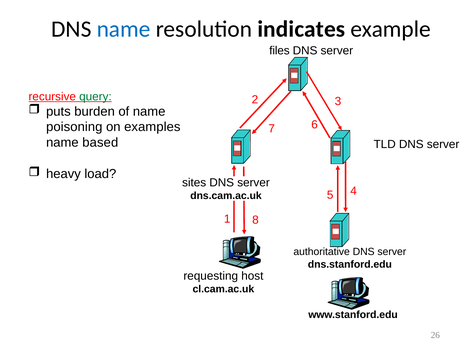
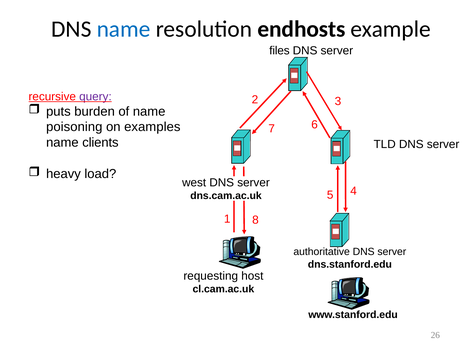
indicates: indicates -> endhosts (301, 29)
query colour: green -> purple (95, 97)
based: based -> clients (100, 143)
sites: sites -> west (194, 183)
